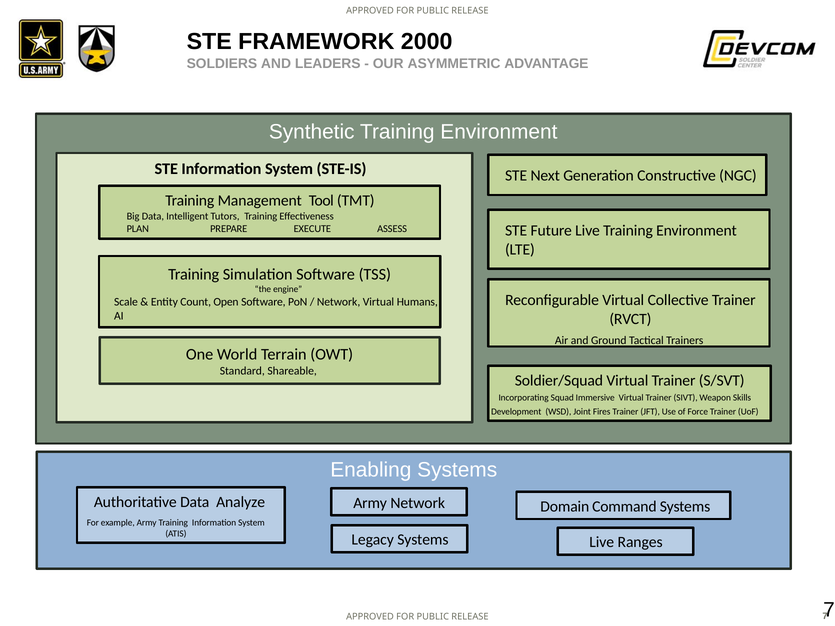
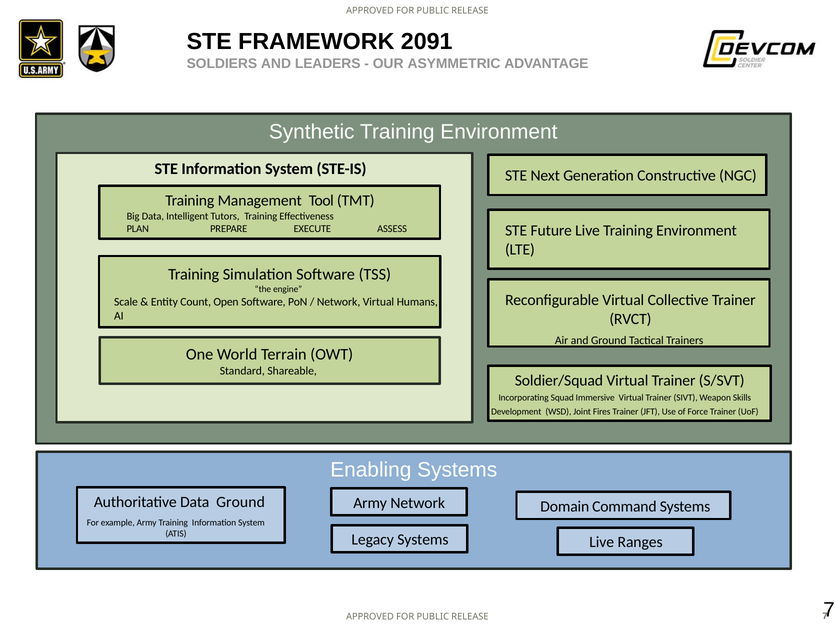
2000: 2000 -> 2091 (427, 42)
Data Analyze: Analyze -> Ground (240, 502)
